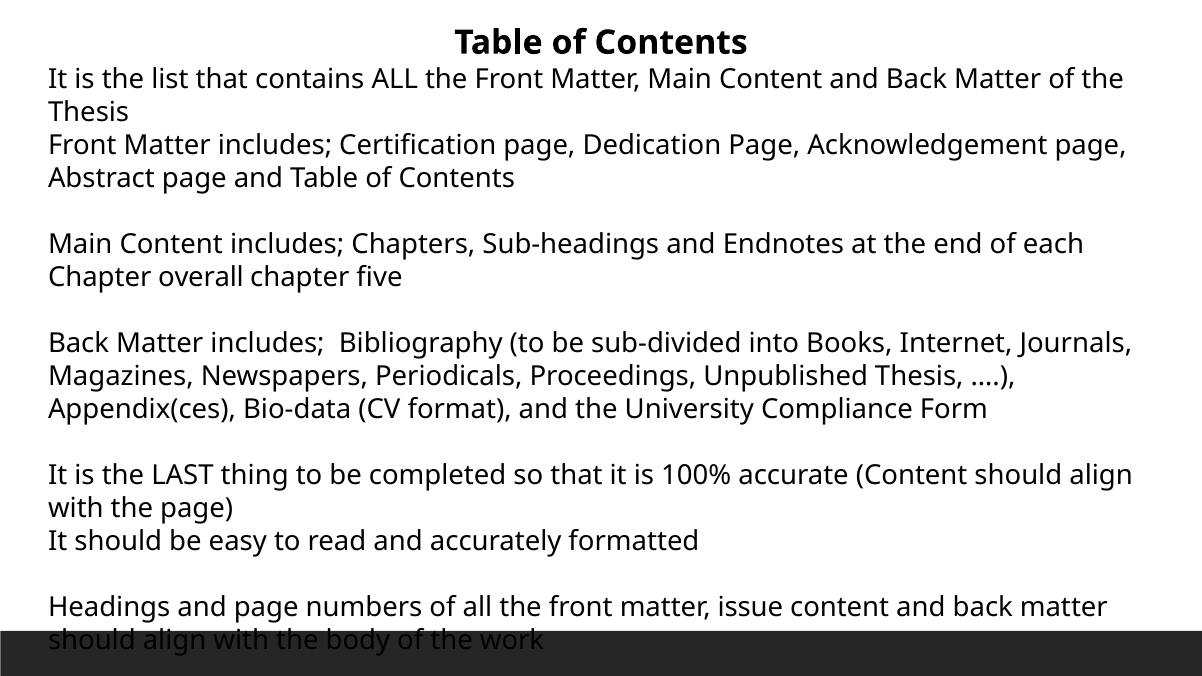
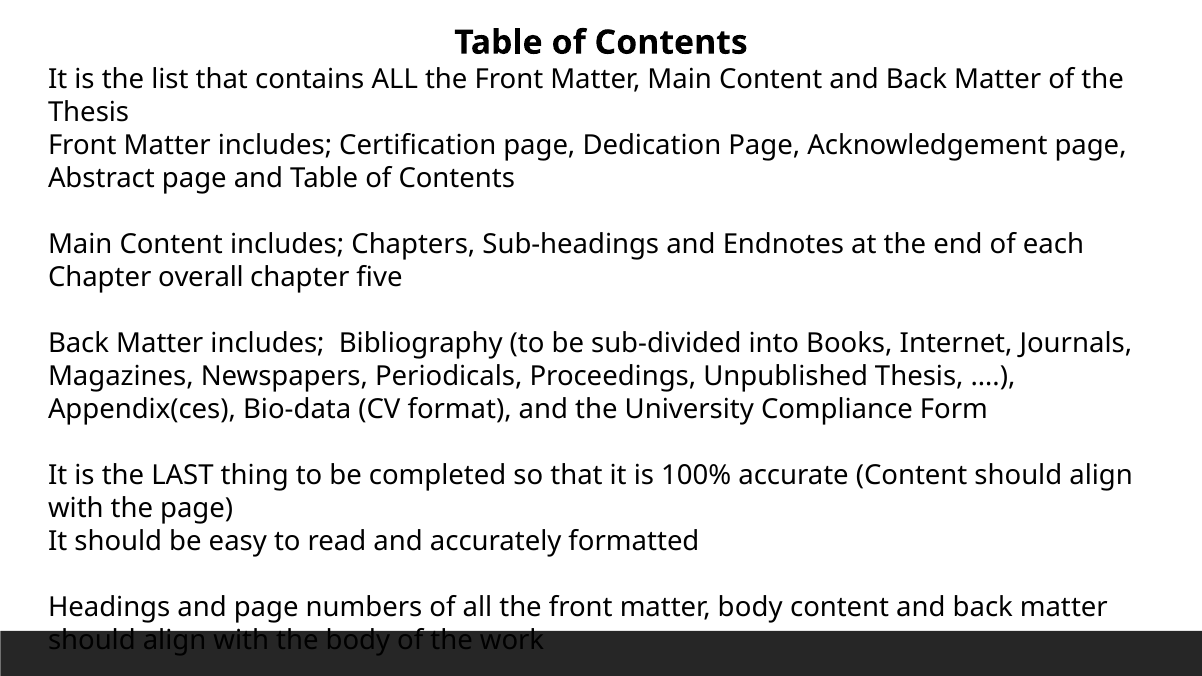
matter issue: issue -> body (750, 608)
